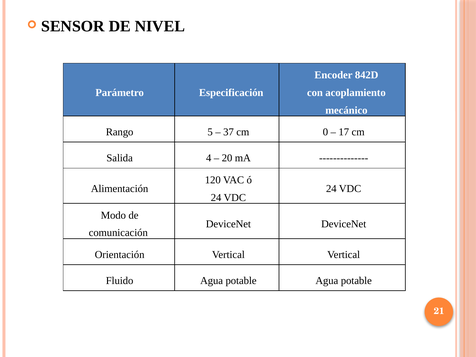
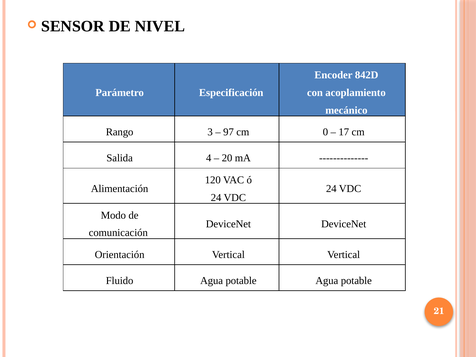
5: 5 -> 3 (210, 132)
37: 37 -> 97 (229, 132)
